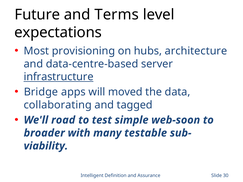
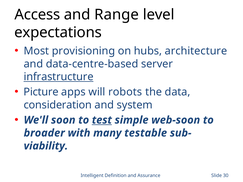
Future: Future -> Access (37, 15)
Terms: Terms -> Range (117, 15)
Bridge: Bridge -> Picture (41, 92)
moved: moved -> robots (125, 92)
collaborating: collaborating -> consideration (58, 105)
tagged: tagged -> system (135, 105)
road: road -> soon (63, 120)
test underline: none -> present (102, 120)
